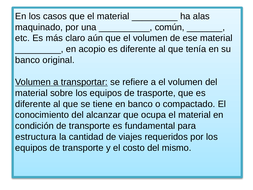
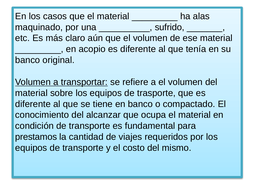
común: común -> sufrido (170, 27)
estructura: estructura -> prestamos (36, 137)
